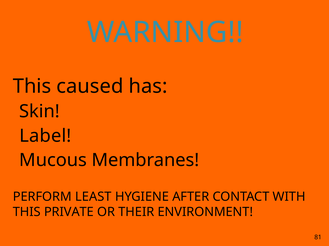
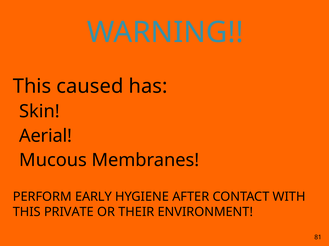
Label: Label -> Aerial (46, 136)
LEAST: LEAST -> EARLY (93, 197)
